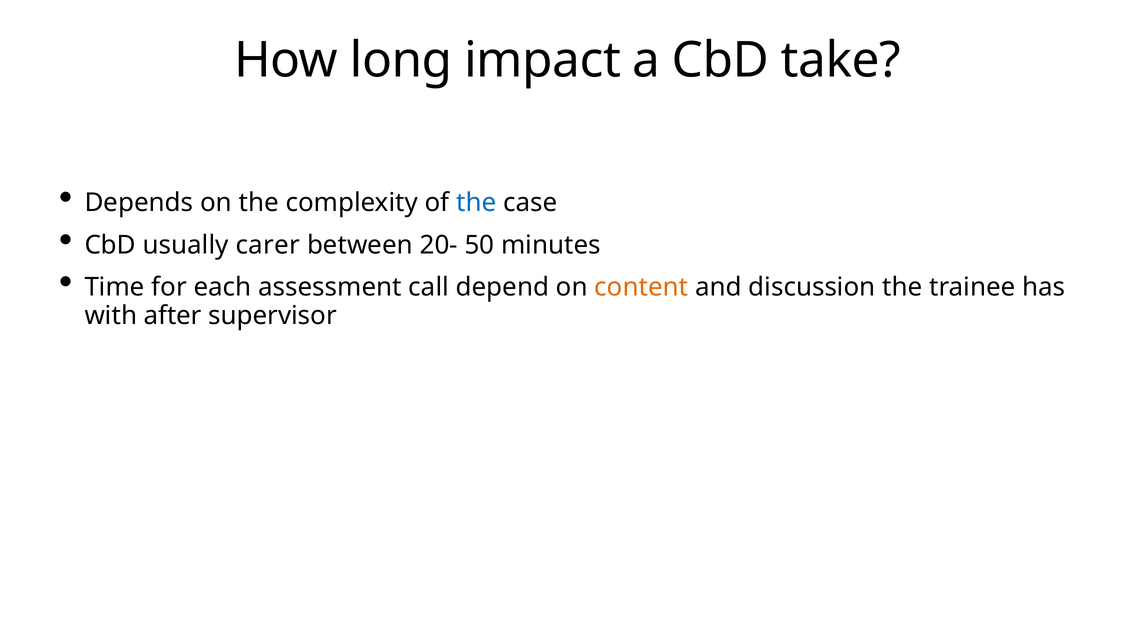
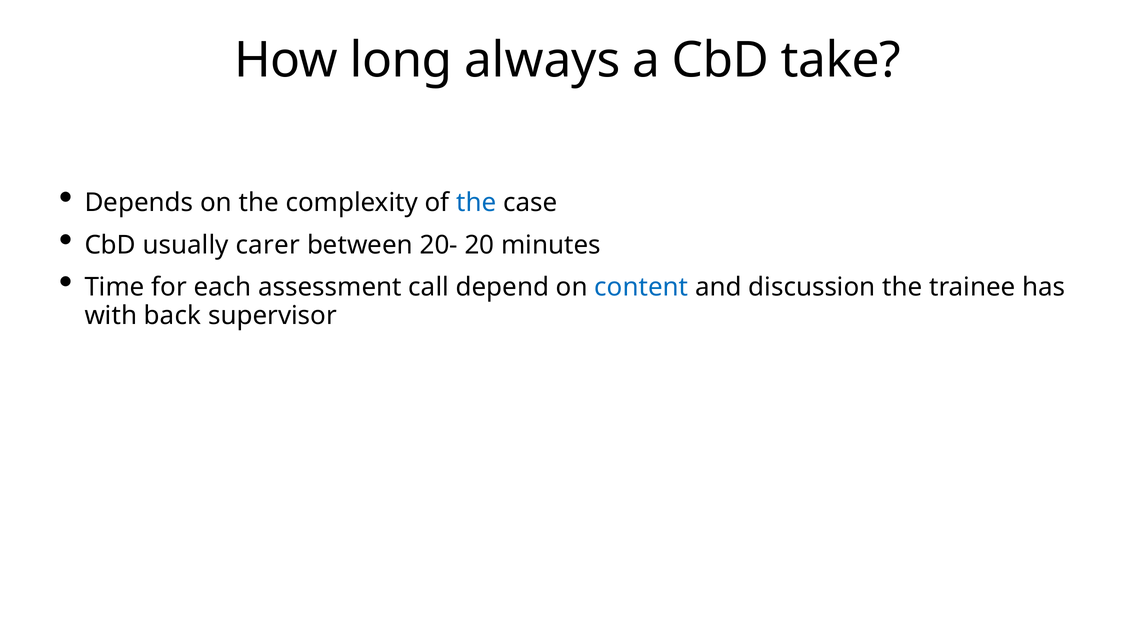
impact: impact -> always (542, 60)
50: 50 -> 20 (479, 245)
content colour: orange -> blue (641, 288)
after: after -> back (173, 316)
